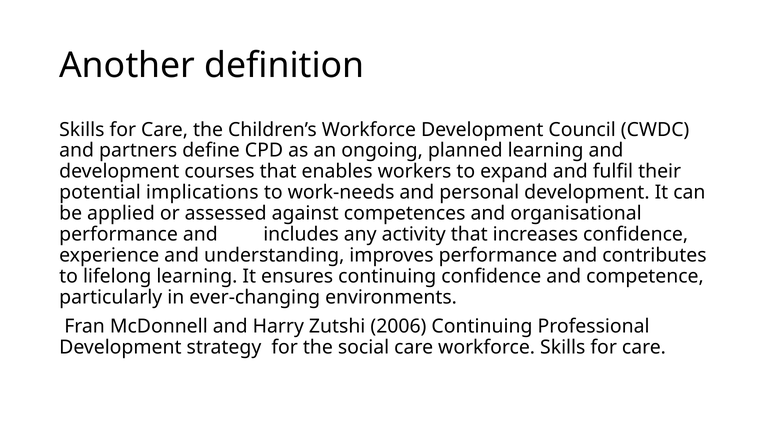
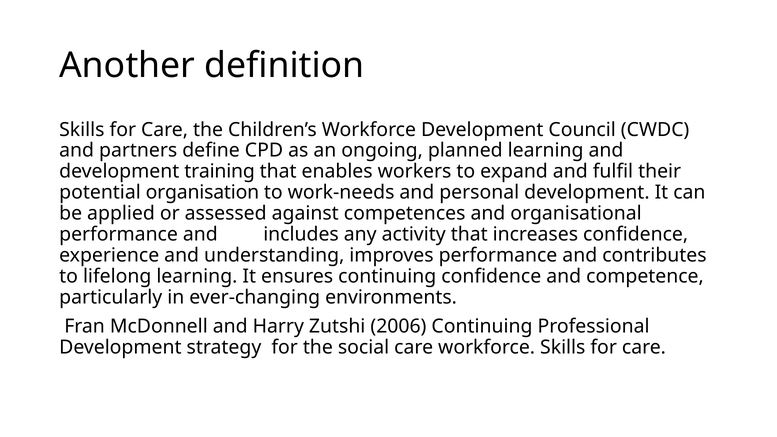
courses: courses -> training (220, 172)
implications: implications -> organisation (202, 193)
